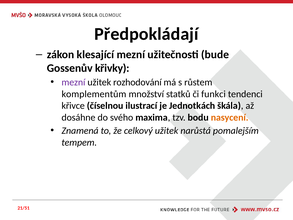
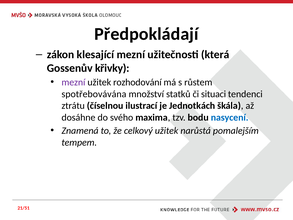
bude: bude -> která (215, 55)
komplementům: komplementům -> spotřebovávána (94, 94)
funkci: funkci -> situaci (214, 94)
křivce: křivce -> ztrátu (73, 106)
nasycení colour: orange -> blue (230, 117)
